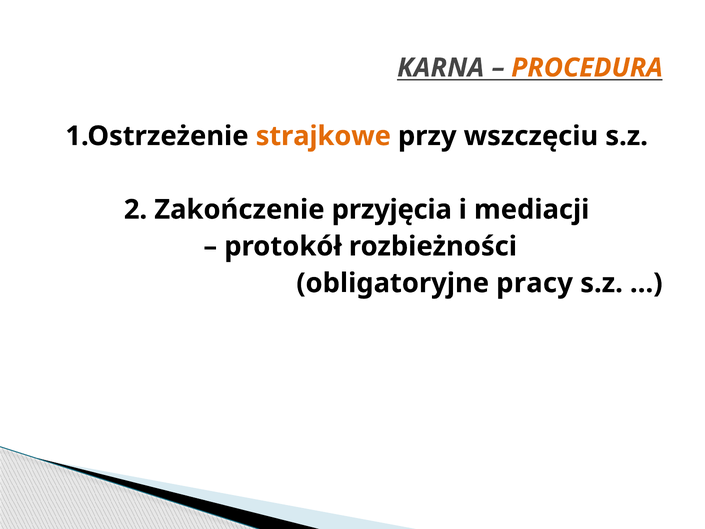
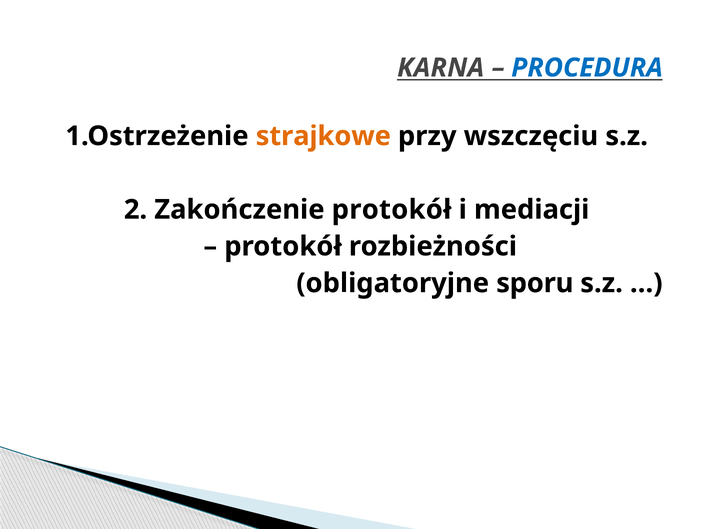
PROCEDURA colour: orange -> blue (587, 68)
Zakończenie przyjęcia: przyjęcia -> protokół (392, 210)
pracy: pracy -> sporu (535, 283)
